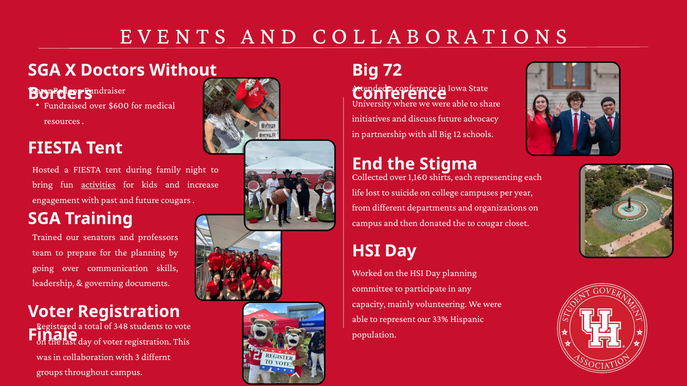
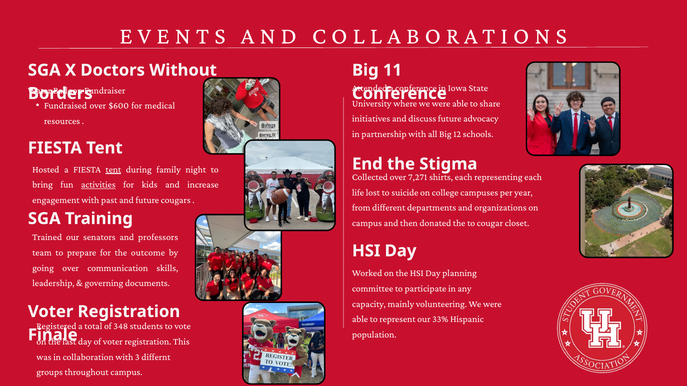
72: 72 -> 11 (392, 70)
tent underline: none -> present (113, 170)
1,160: 1,160 -> 7,271 (418, 177)
the planning: planning -> outcome (148, 253)
